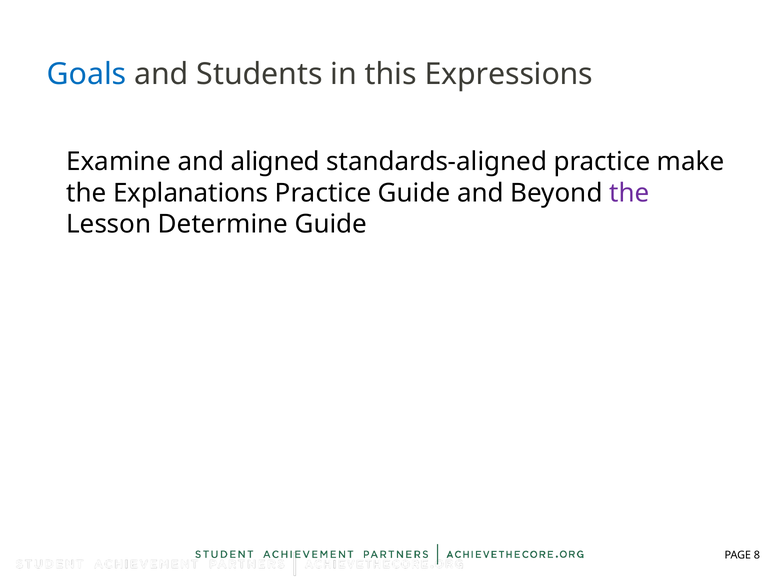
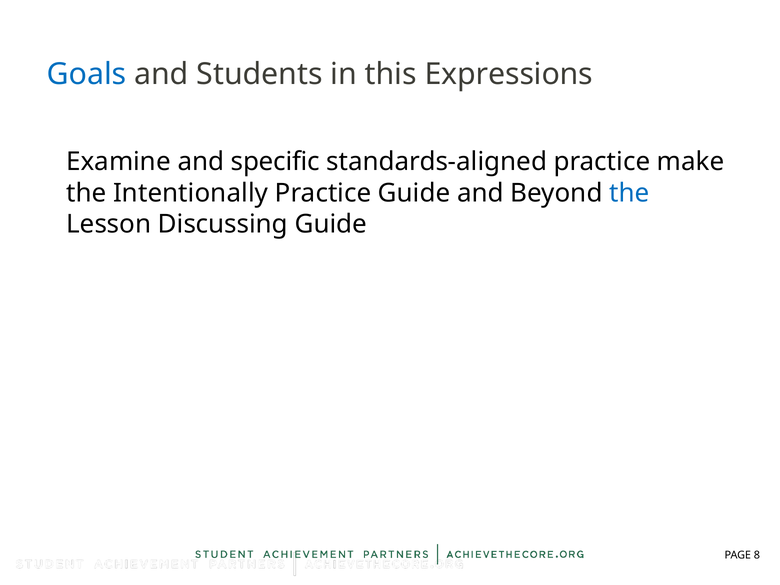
aligned: aligned -> specific (275, 162)
Explanations: Explanations -> Intentionally (191, 193)
the colour: purple -> blue (629, 193)
Determine: Determine -> Discussing (223, 224)
